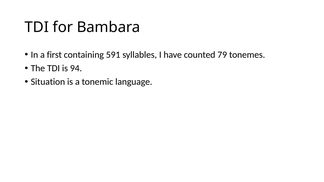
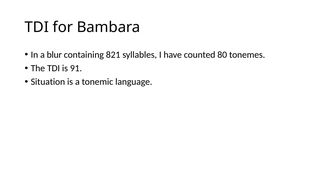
first: first -> blur (54, 55)
591: 591 -> 821 (113, 55)
79: 79 -> 80 (222, 55)
94: 94 -> 91 (76, 68)
